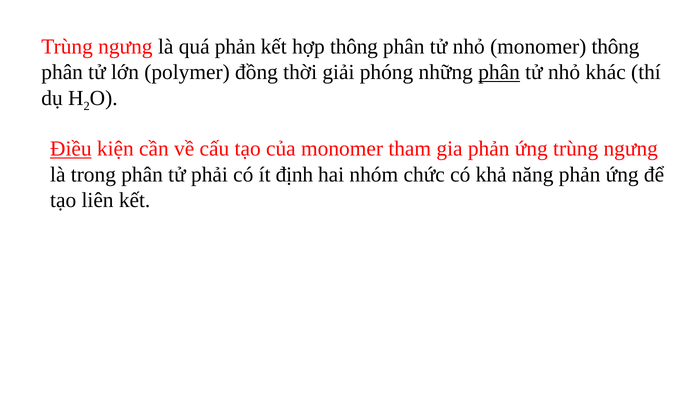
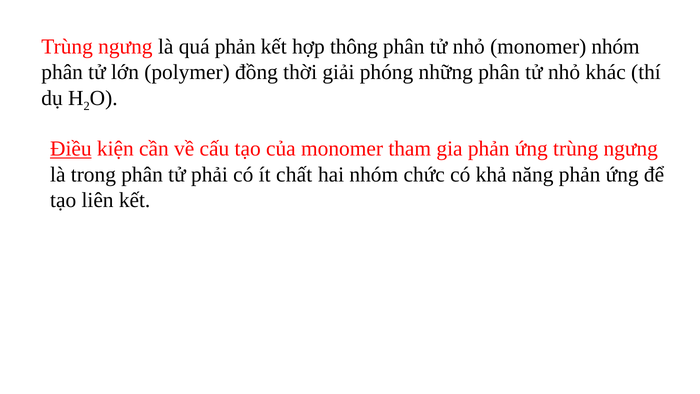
monomer thông: thông -> nhóm (615, 47)
phân underline: present -> none (499, 72)
định: định -> chất (294, 174)
